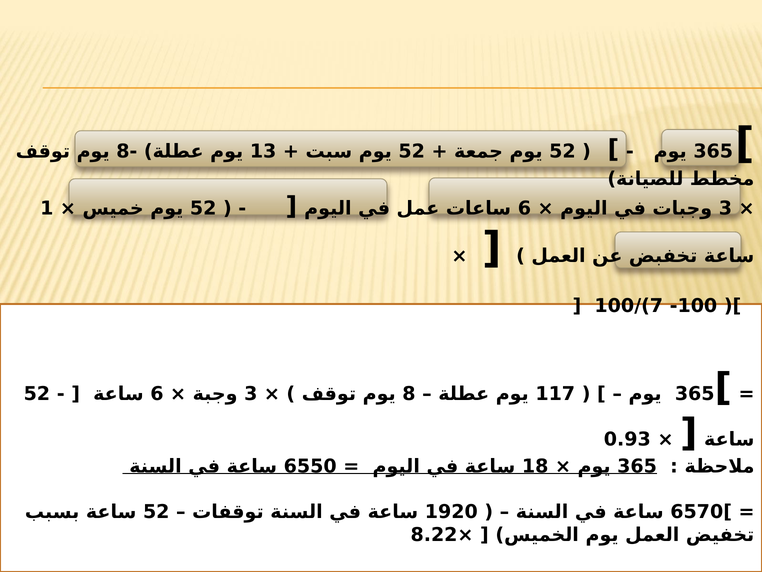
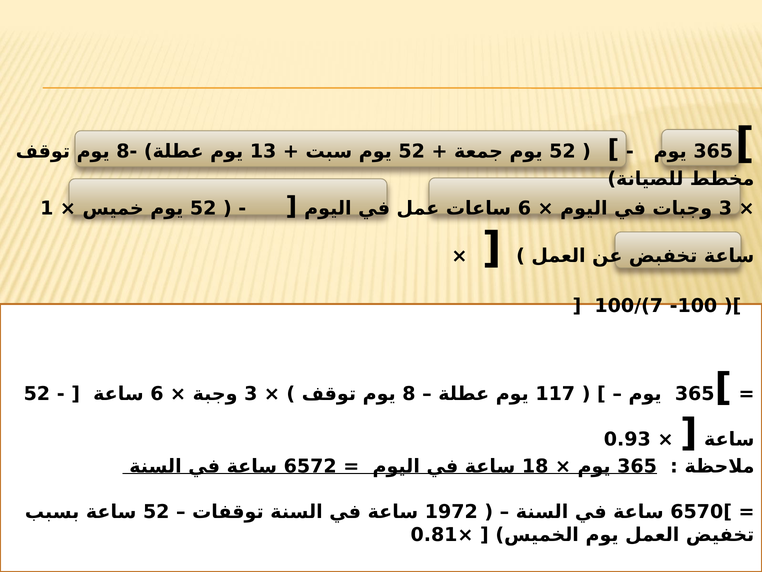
6550: 6550 -> 6572 (310, 466)
1920: 1920 -> 1972 (451, 512)
8.22: 8.22 -> 0.81 (434, 535)
